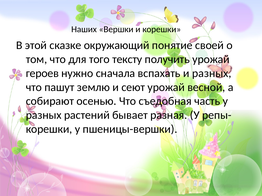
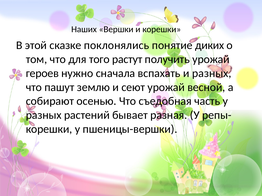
окружающий: окружающий -> поклонялись (117, 45)
своей: своей -> диких (210, 45)
тексту: тексту -> растут (127, 59)
